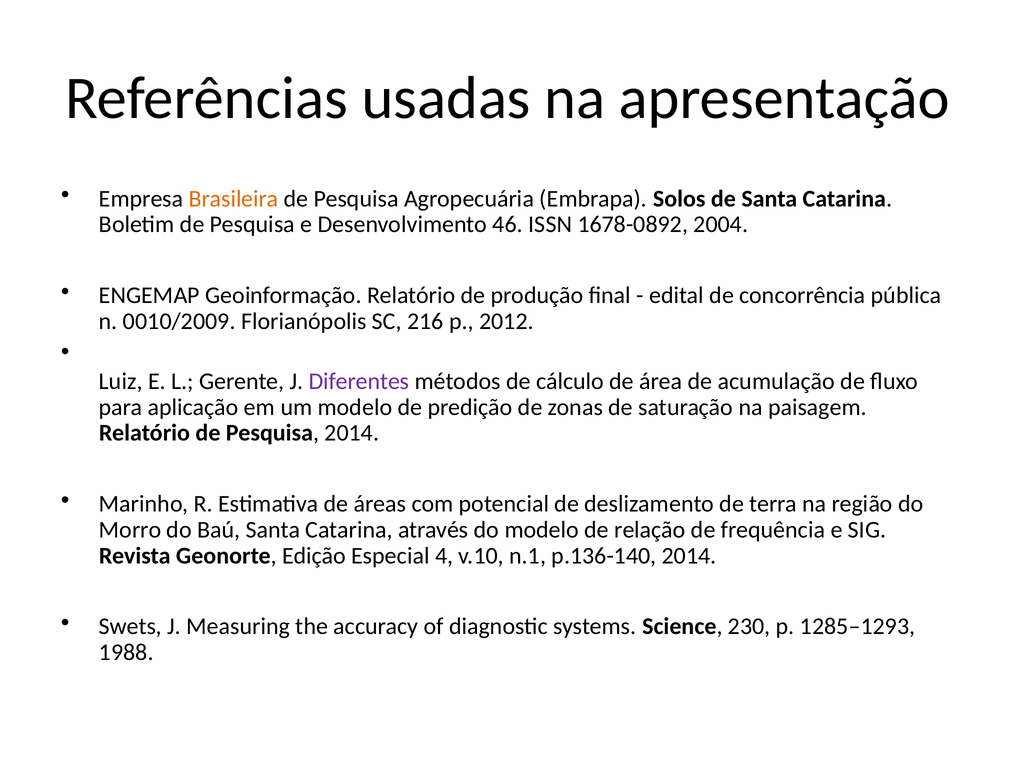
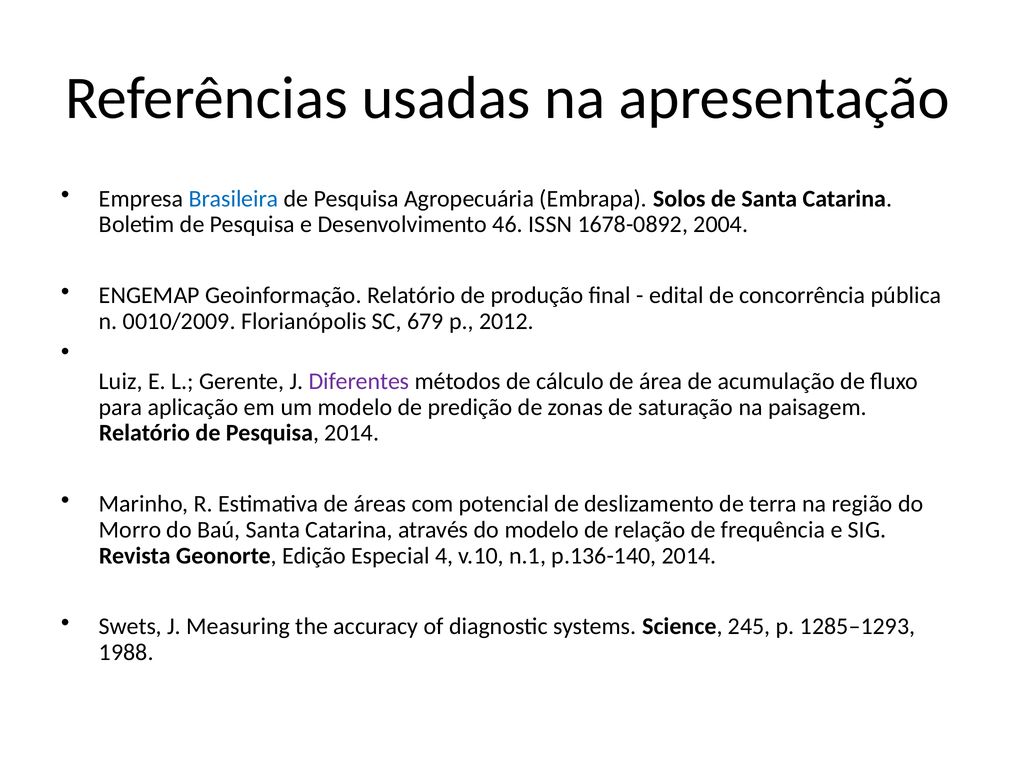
Brasileira colour: orange -> blue (234, 199)
216: 216 -> 679 (425, 321)
230: 230 -> 245 (749, 627)
